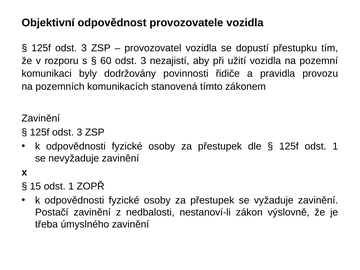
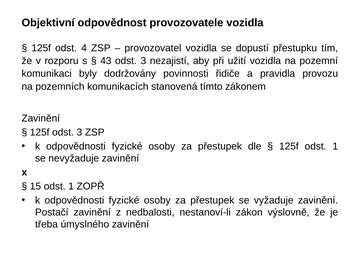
3: 3 -> 4 (84, 48)
60: 60 -> 43 (106, 61)
